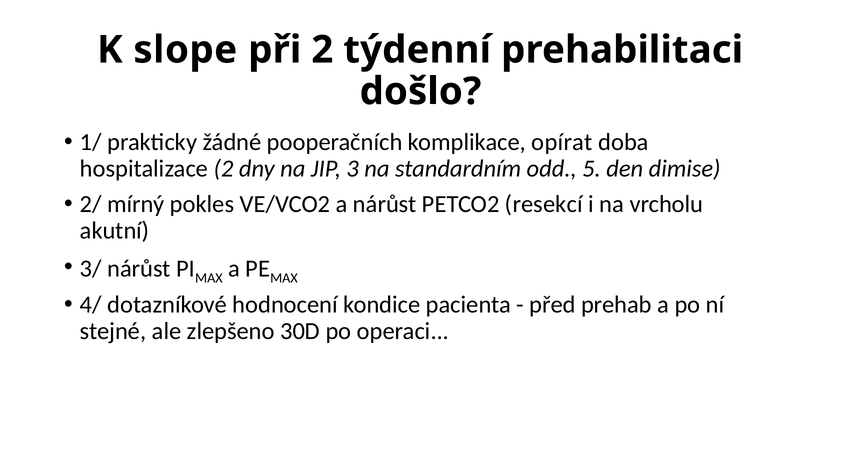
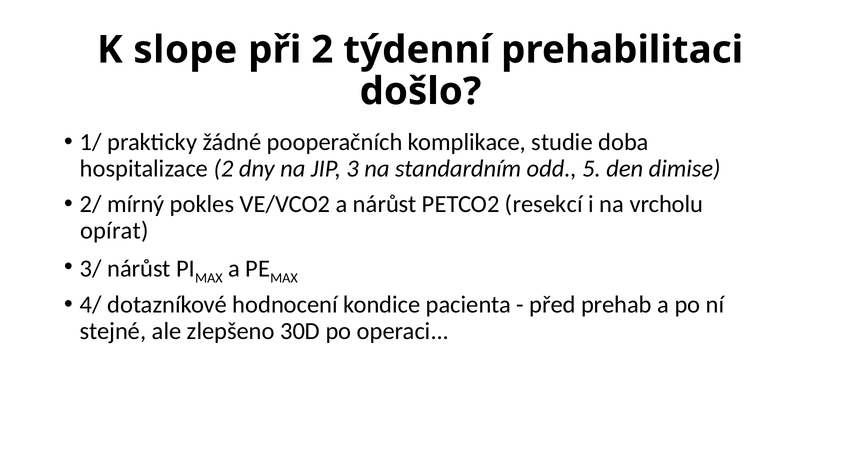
opírat: opírat -> studie (562, 142)
akutní: akutní -> opírat (114, 230)
